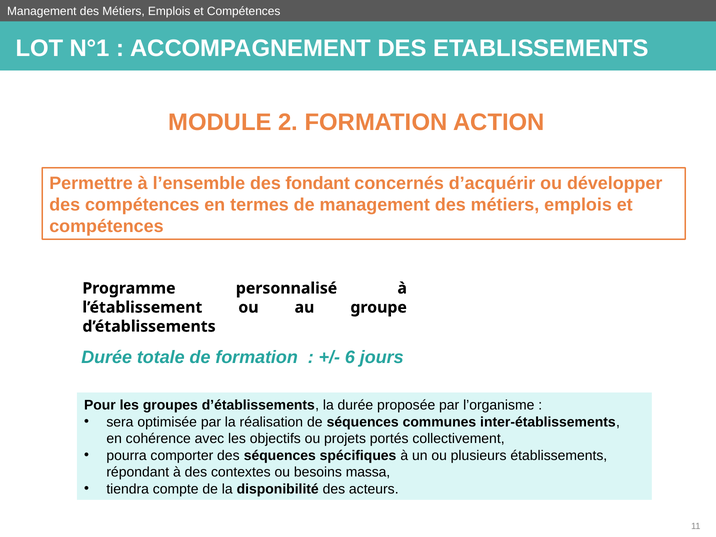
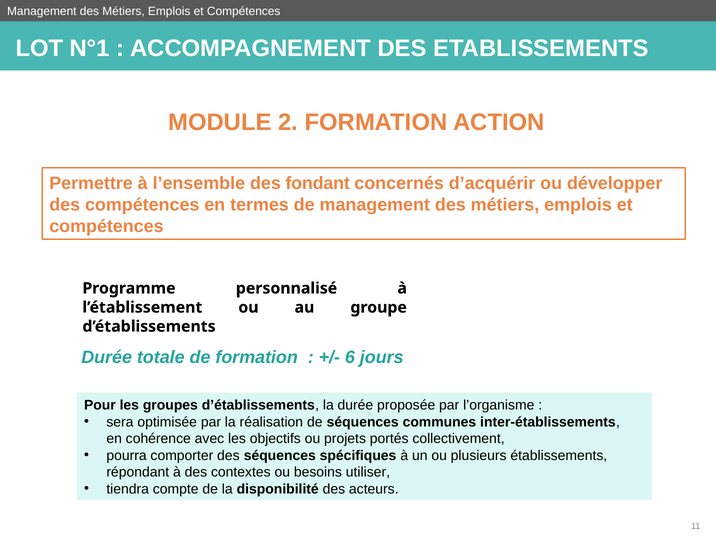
massa: massa -> utiliser (368, 472)
